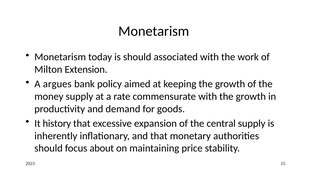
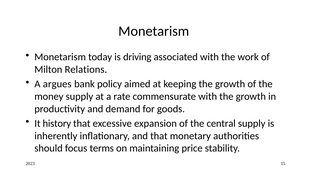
is should: should -> driving (137, 57)
Extension: Extension -> Relations (86, 69)
about: about -> terms (102, 148)
